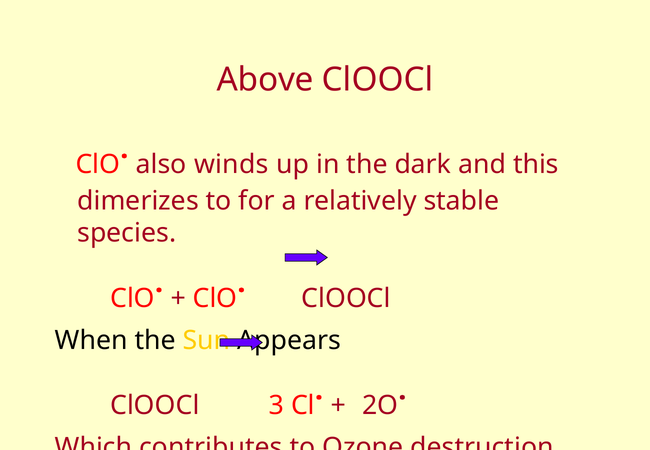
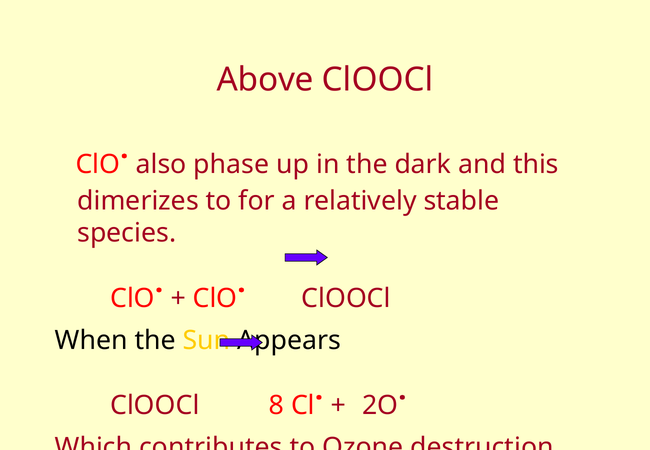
winds: winds -> phase (231, 164)
3: 3 -> 8 (277, 406)
